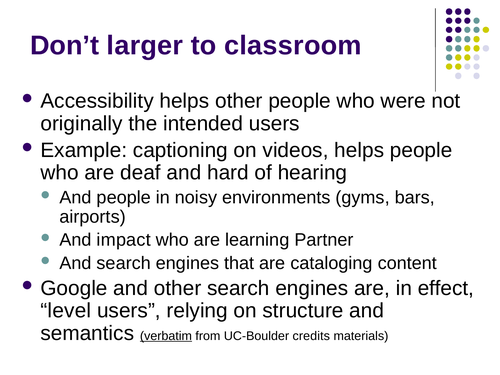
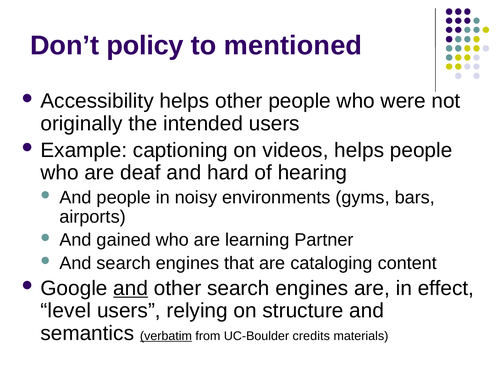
larger: larger -> policy (145, 46)
classroom: classroom -> mentioned (293, 46)
impact: impact -> gained (124, 240)
and underline: none -> present (131, 288)
